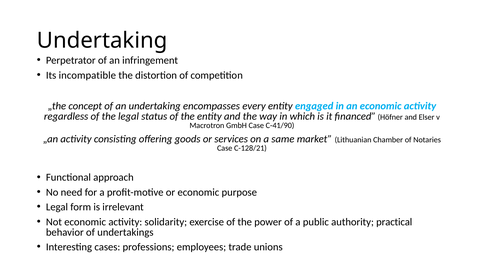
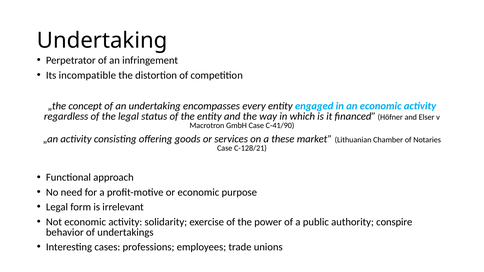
same: same -> these (283, 139)
practical: practical -> conspire (394, 222)
